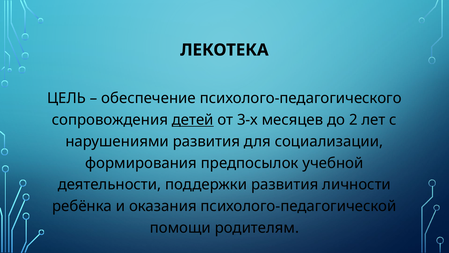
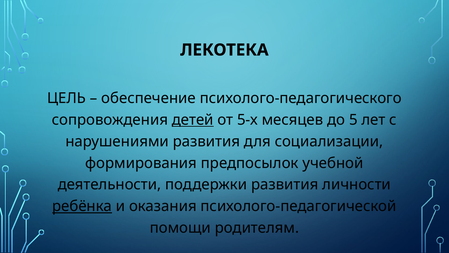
3-х: 3-х -> 5-х (248, 120)
2: 2 -> 5 (353, 120)
ребёнка underline: none -> present (82, 206)
